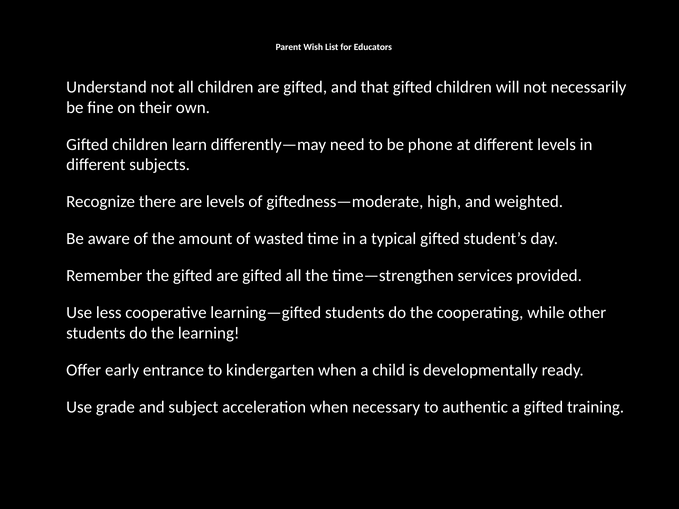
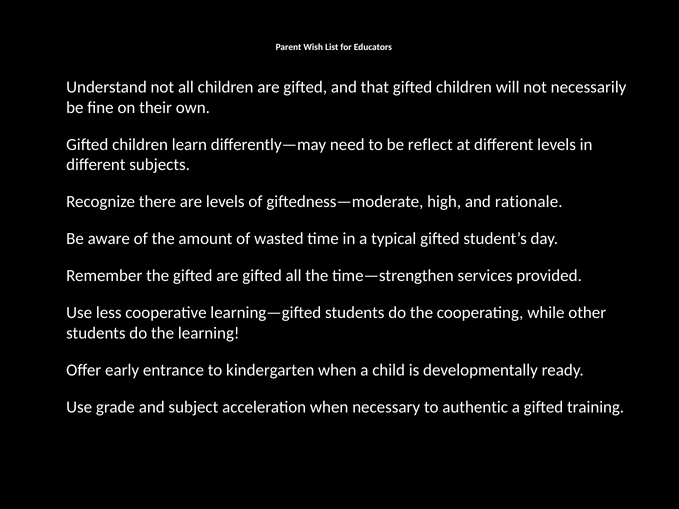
phone: phone -> reflect (430, 145)
weighted: weighted -> rationale (529, 202)
